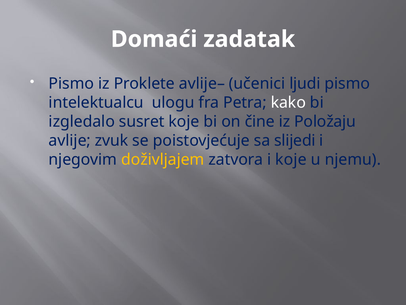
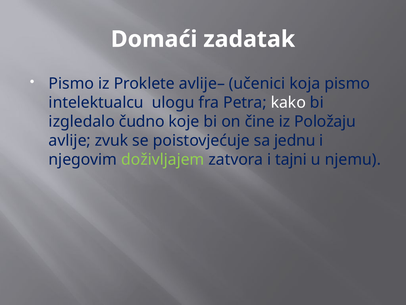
ljudi: ljudi -> koja (305, 84)
susret: susret -> čudno (142, 122)
slijedi: slijedi -> jednu (295, 141)
doživljajem colour: yellow -> light green (163, 159)
i koje: koje -> tajni (291, 159)
